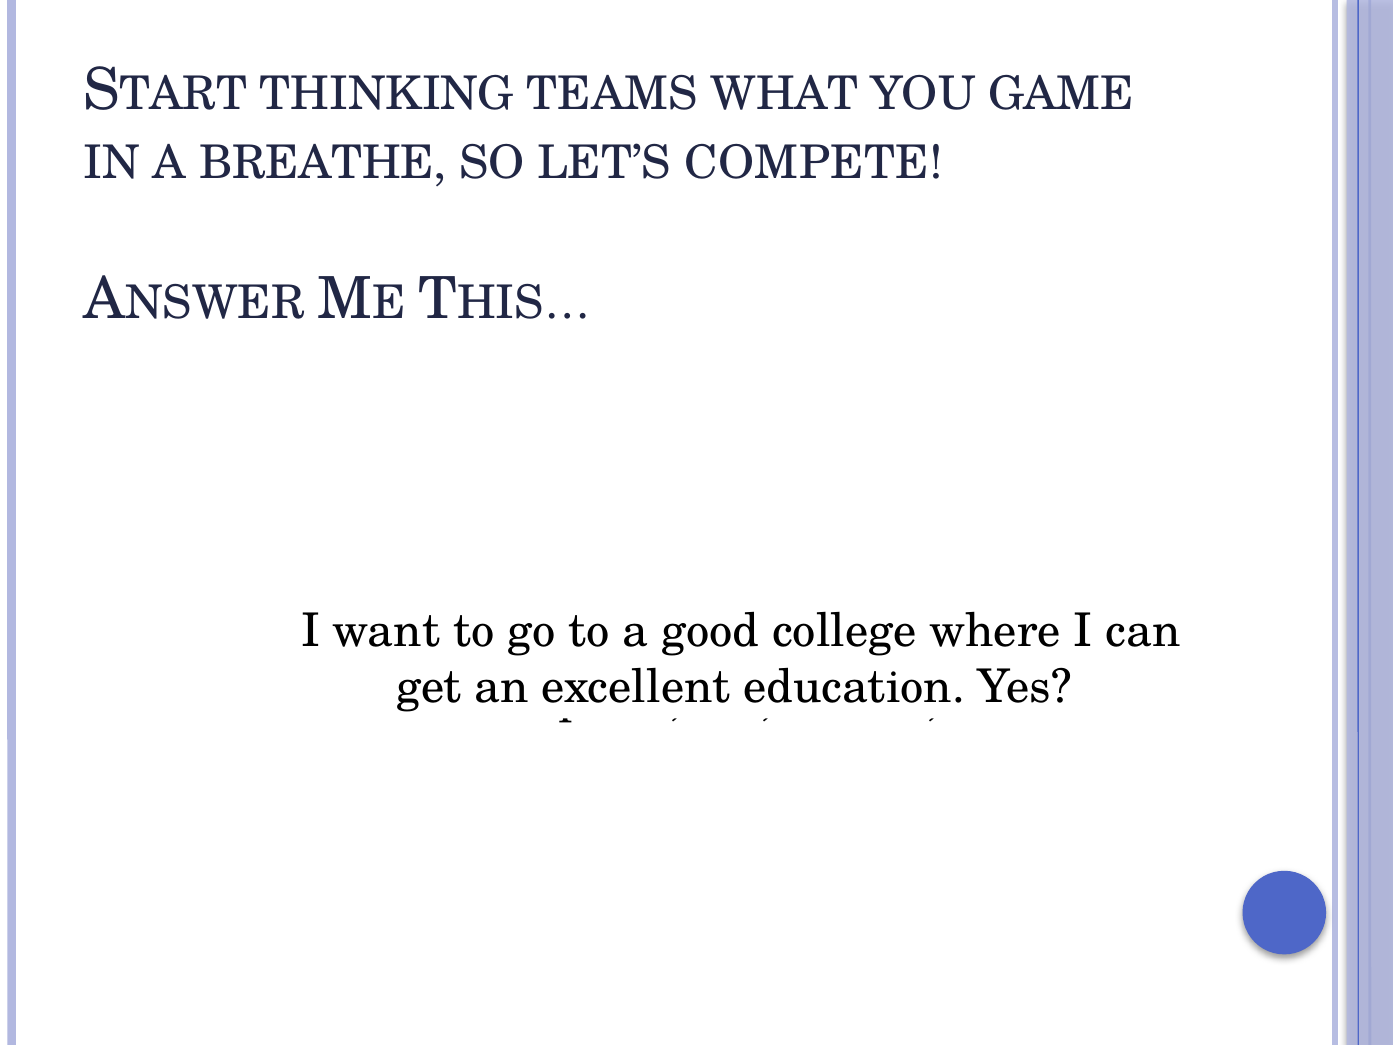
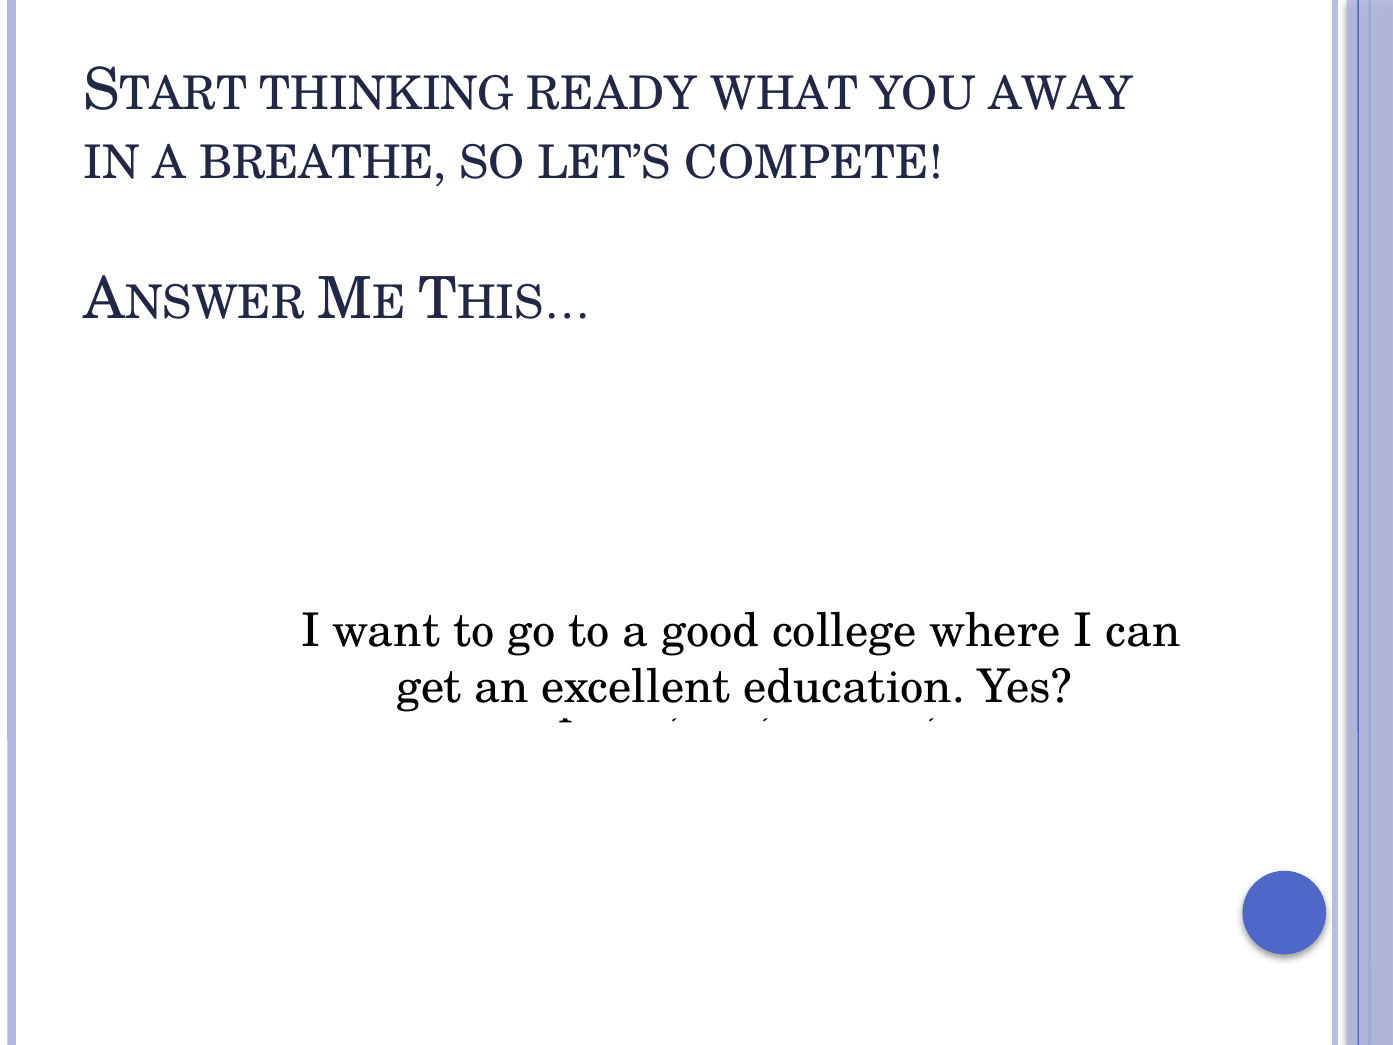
TEAMS: TEAMS -> READY (612, 94)
YOU GAME: GAME -> AWAY (1061, 94)
